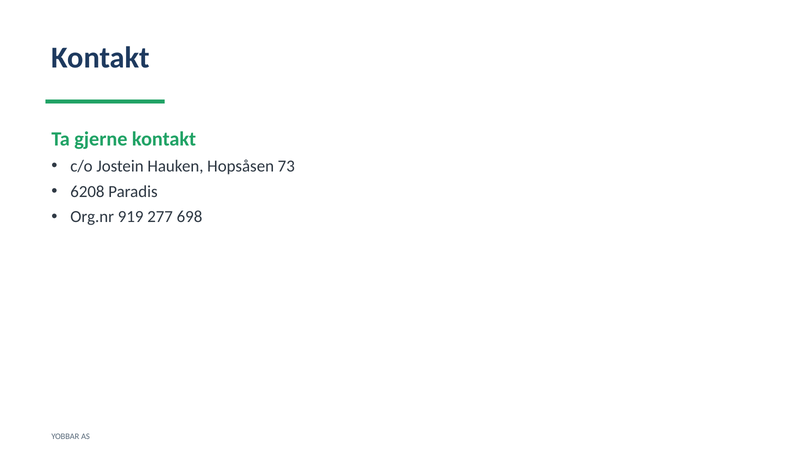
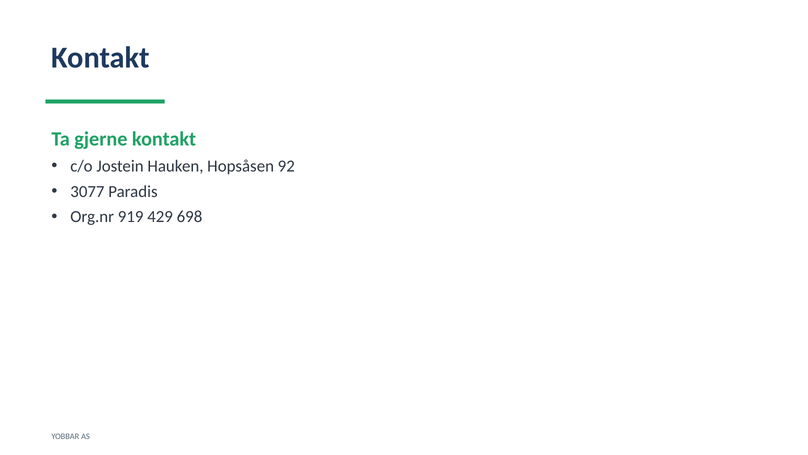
73: 73 -> 92 (286, 166)
6208: 6208 -> 3077 (87, 191)
277: 277 -> 429 (160, 217)
